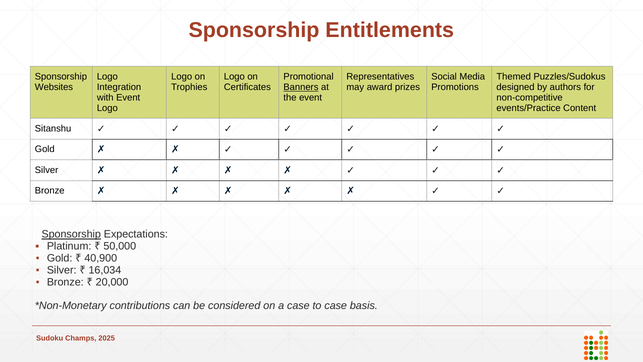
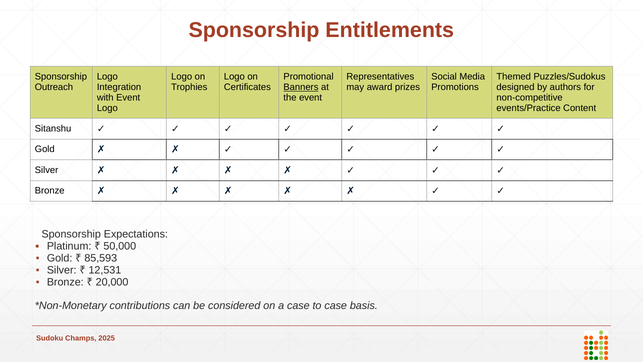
Websites: Websites -> Outreach (54, 87)
Sponsorship underline: present -> none (71, 234)
40,900: 40,900 -> 85,593 (101, 258)
16,034: 16,034 -> 12,531 (105, 270)
